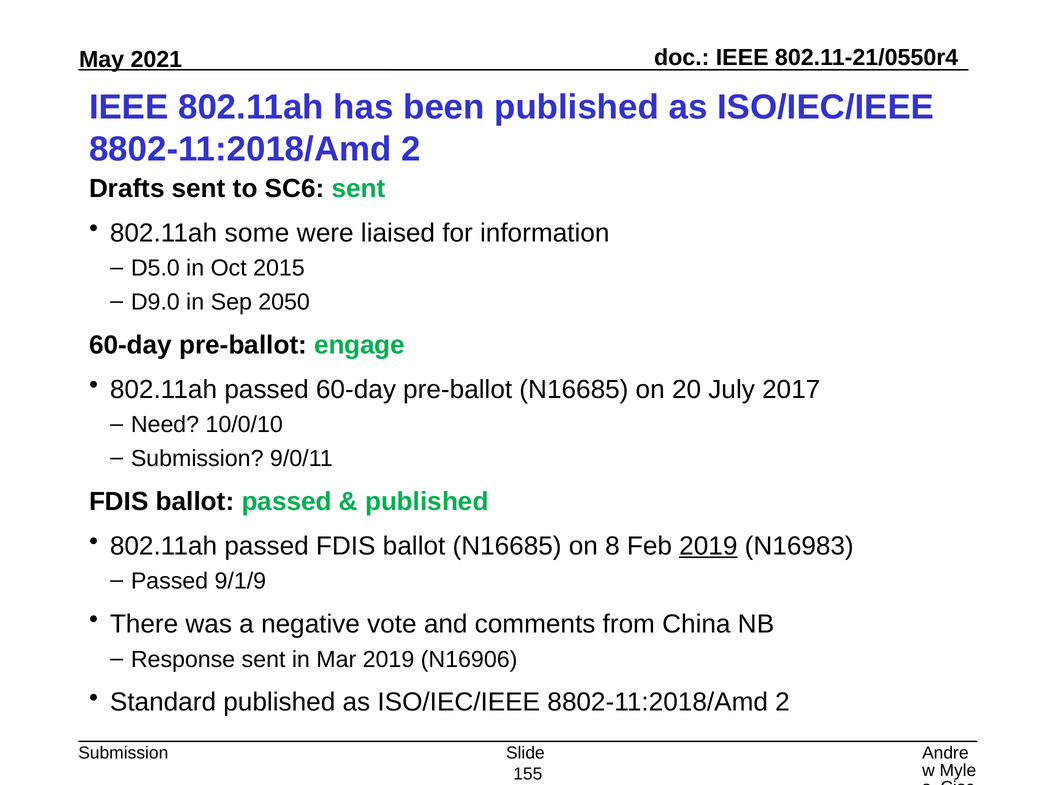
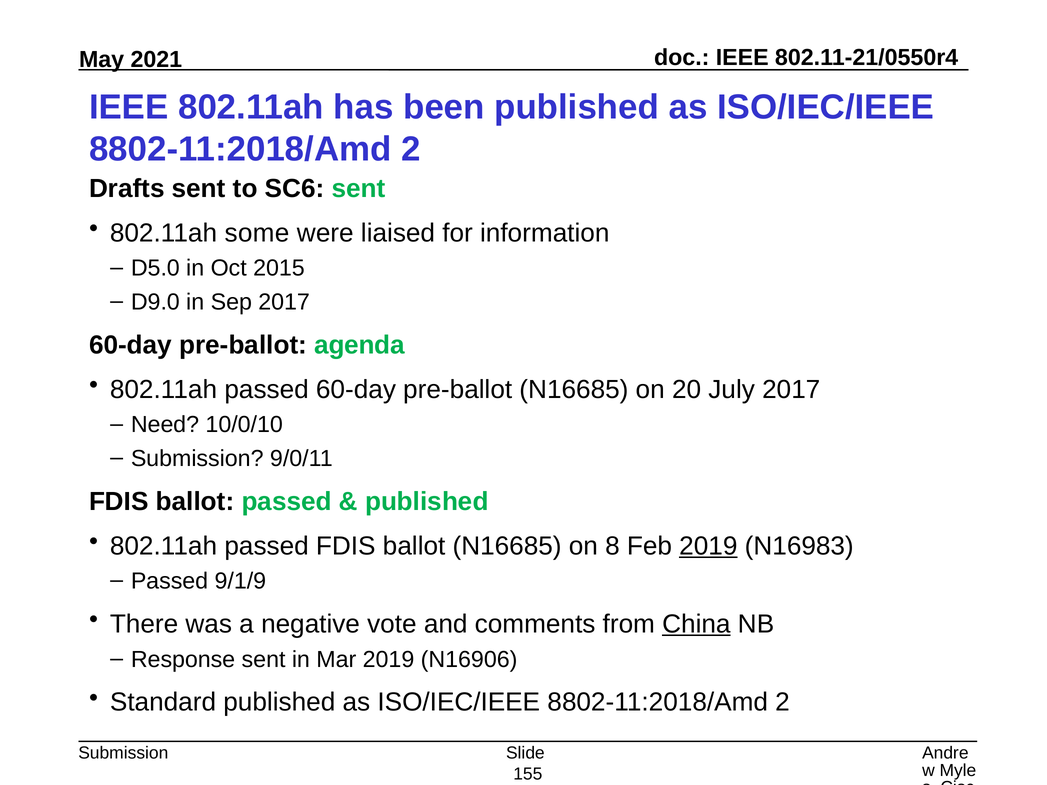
Sep 2050: 2050 -> 2017 (284, 302)
engage: engage -> agenda (360, 345)
China underline: none -> present (696, 624)
